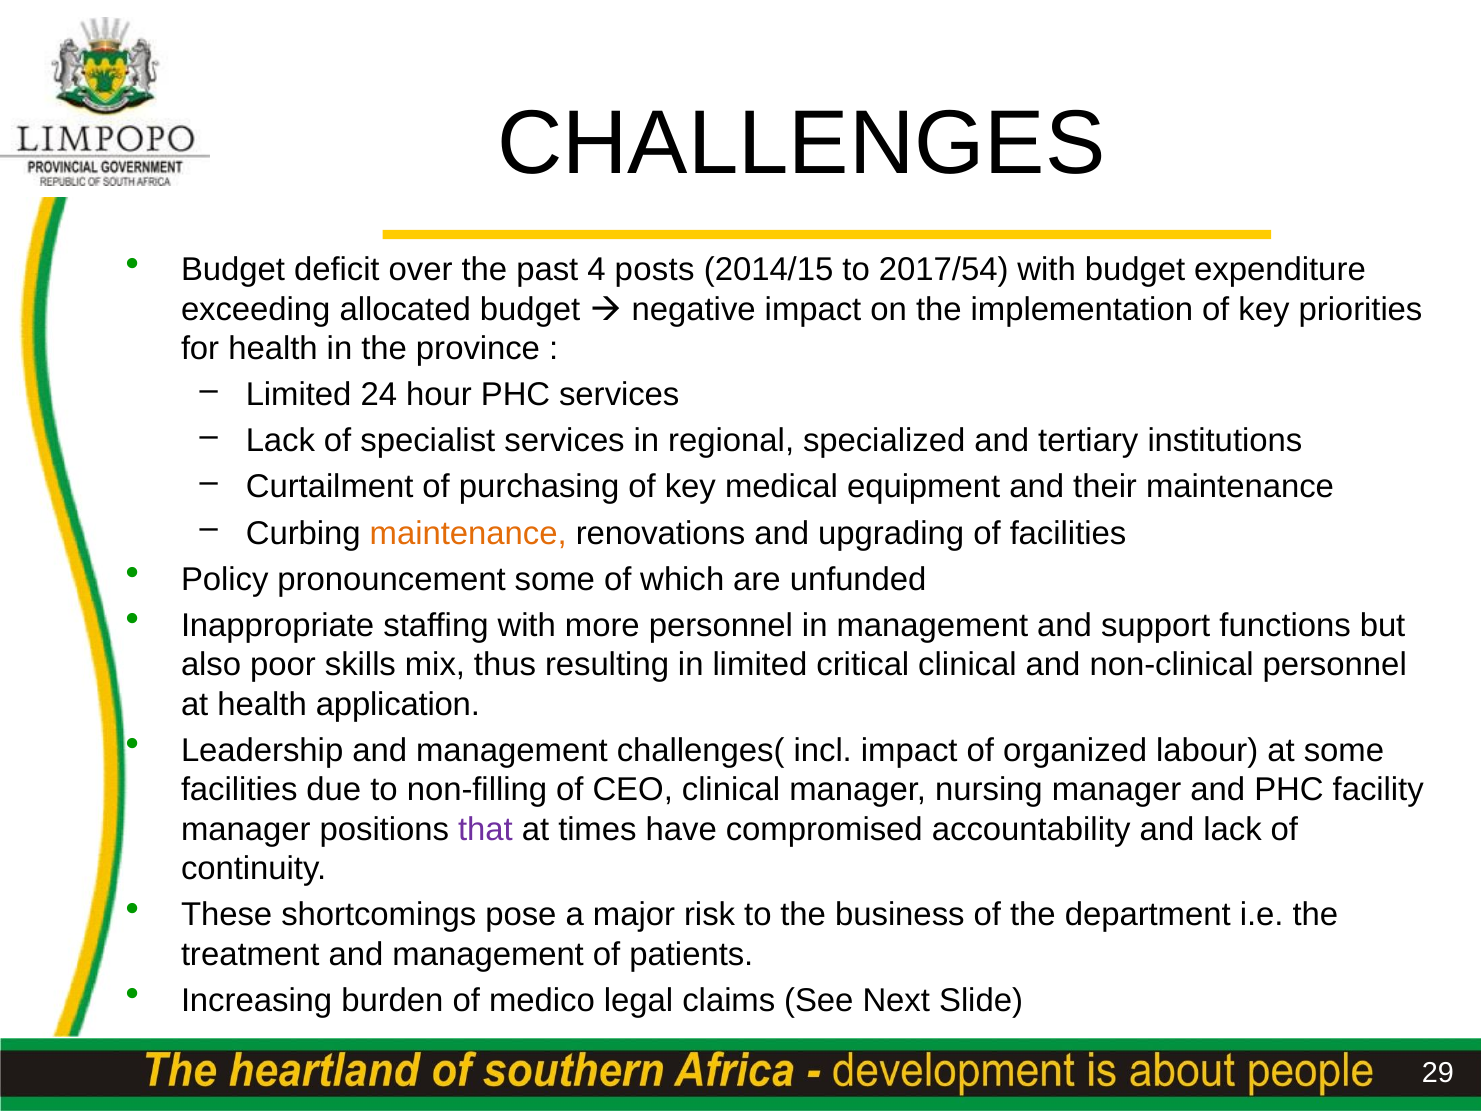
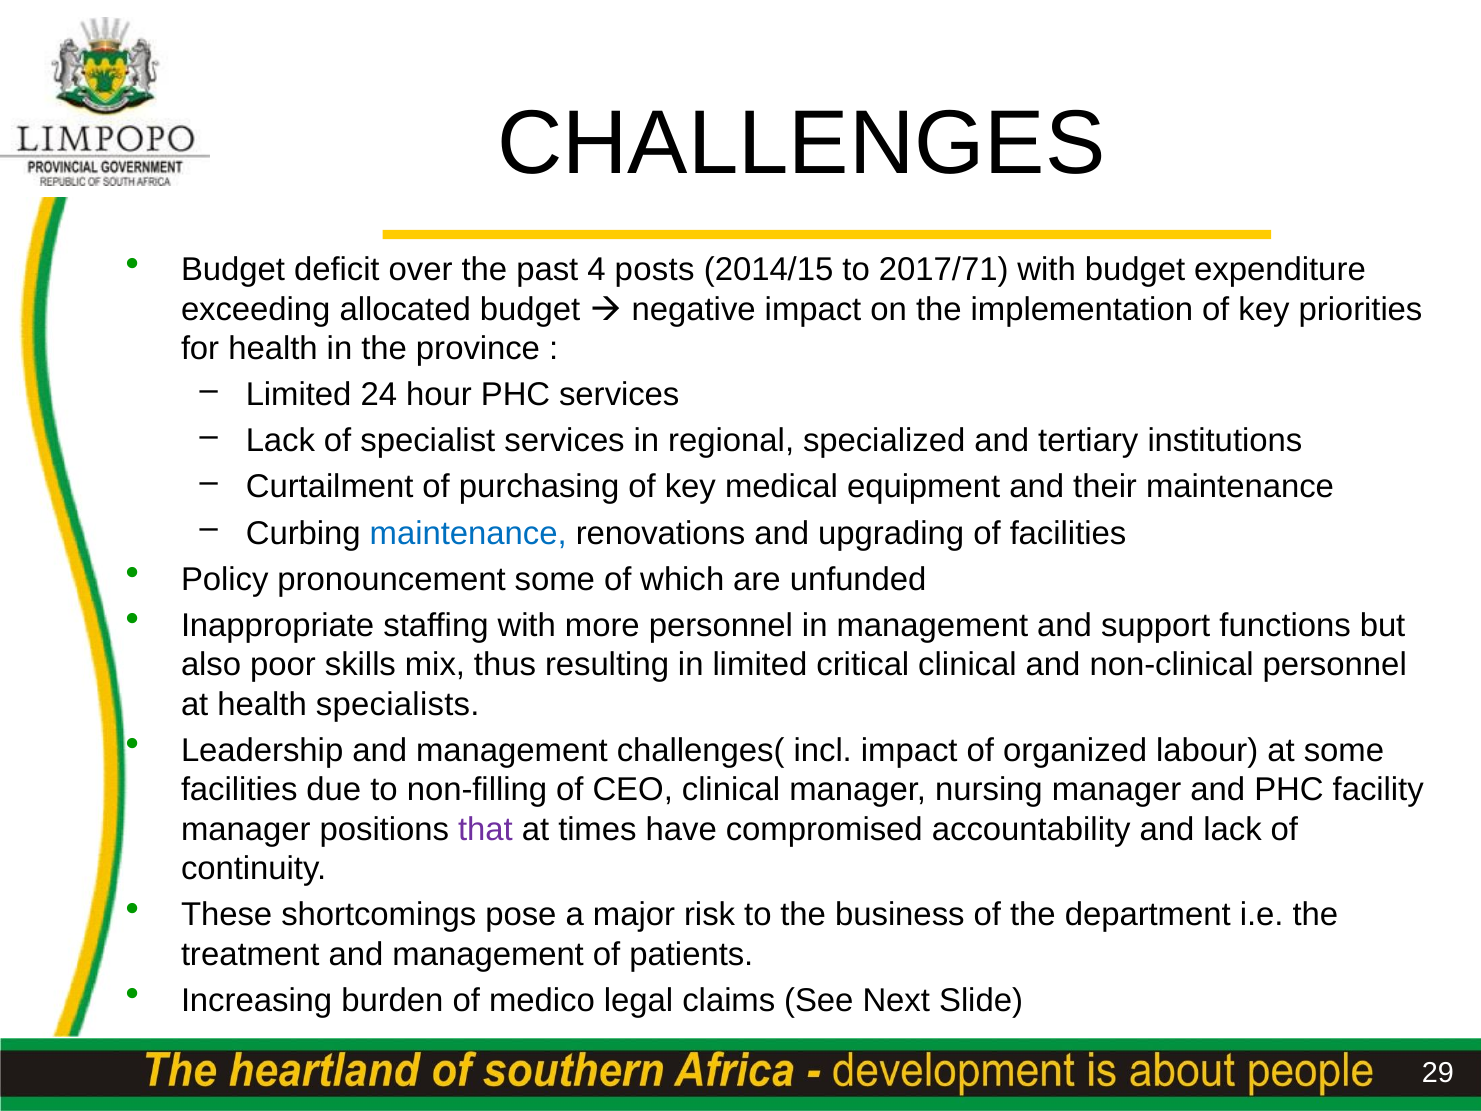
2017/54: 2017/54 -> 2017/71 (944, 270)
maintenance colour: orange -> blue (468, 533)
application: application -> specialists (398, 704)
